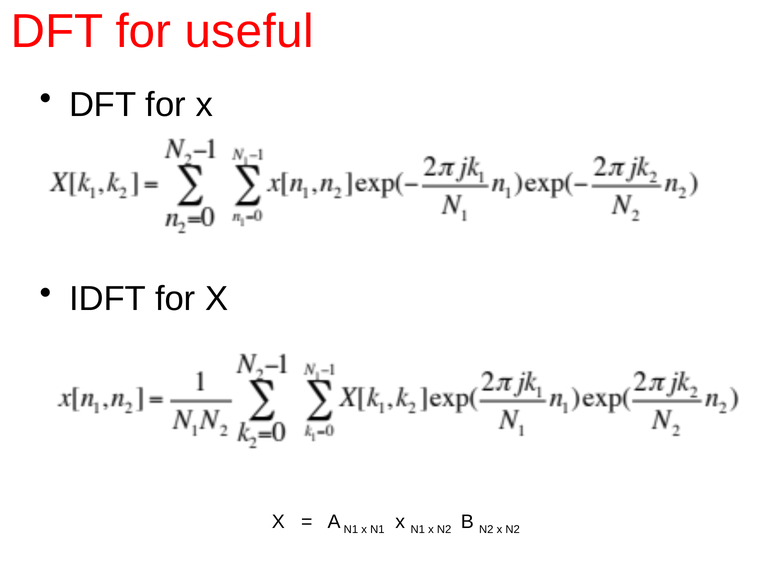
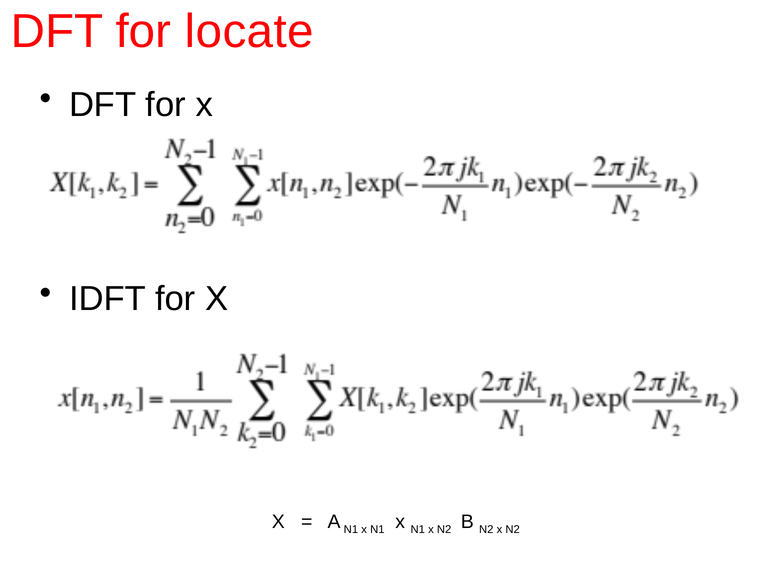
useful: useful -> locate (249, 31)
